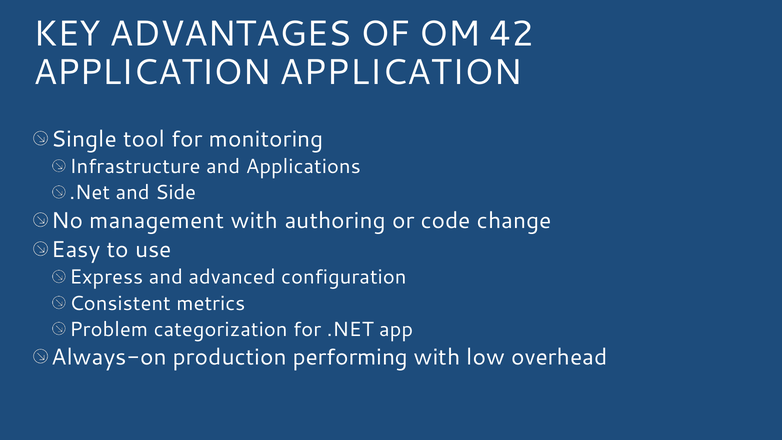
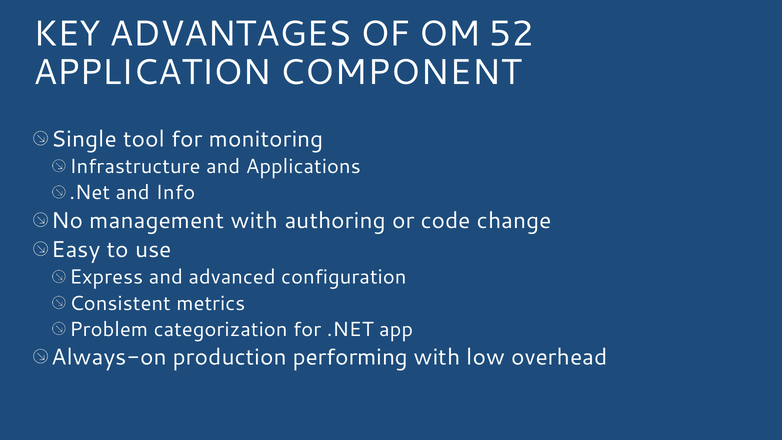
42: 42 -> 52 (511, 34)
APPLICATION APPLICATION: APPLICATION -> COMPONENT (401, 73)
Side: Side -> Info (175, 193)
